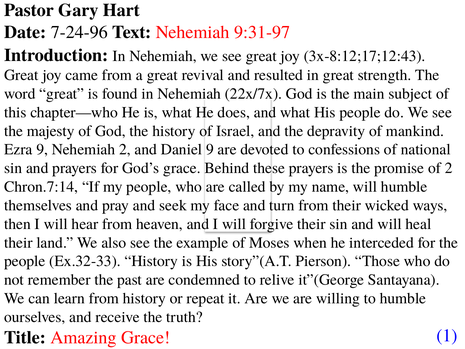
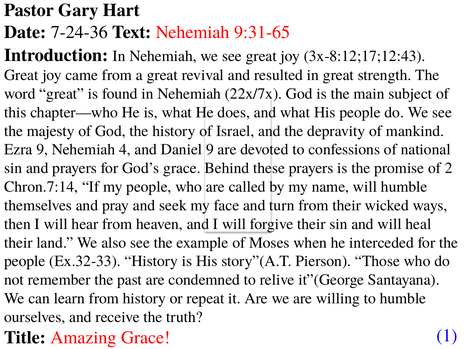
7-24-96: 7-24-96 -> 7-24-36 (79, 32)
9:31-97: 9:31-97 -> 9:31-65 (262, 32)
Nehemiah 2: 2 -> 4 (125, 149)
